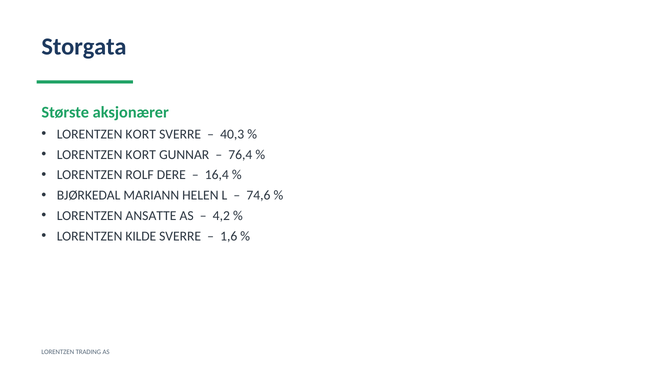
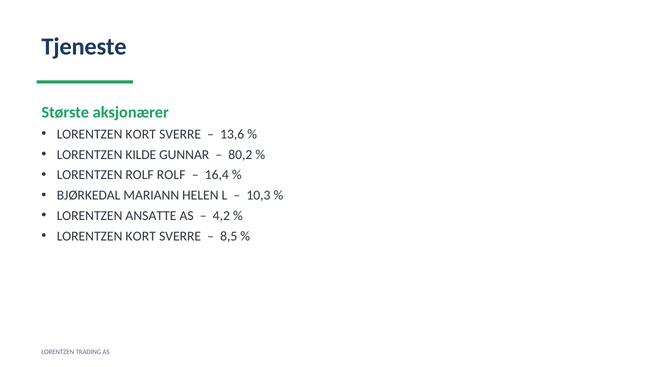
Storgata: Storgata -> Tjeneste (84, 47)
40,3: 40,3 -> 13,6 (232, 134)
KORT: KORT -> KILDE (141, 154)
76,4: 76,4 -> 80,2 (240, 154)
ROLF DERE: DERE -> ROLF (171, 175)
74,6: 74,6 -> 10,3 (258, 195)
KILDE: KILDE -> KORT (141, 236)
1,6: 1,6 -> 8,5 (229, 236)
